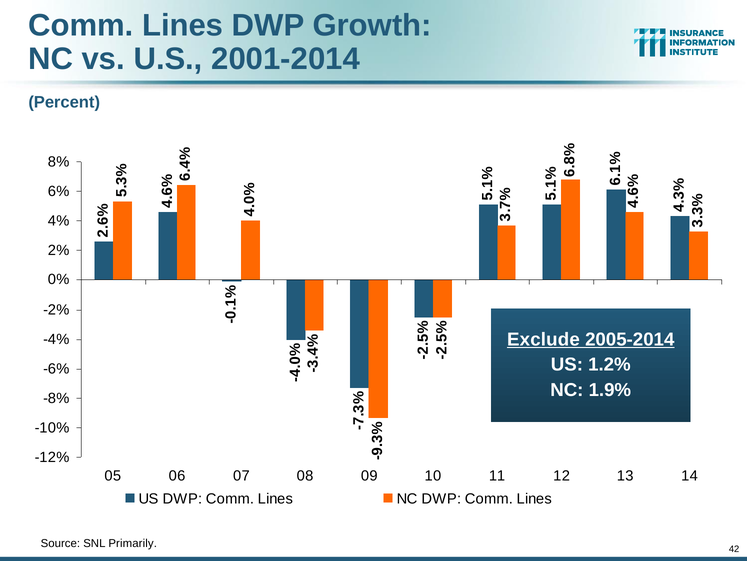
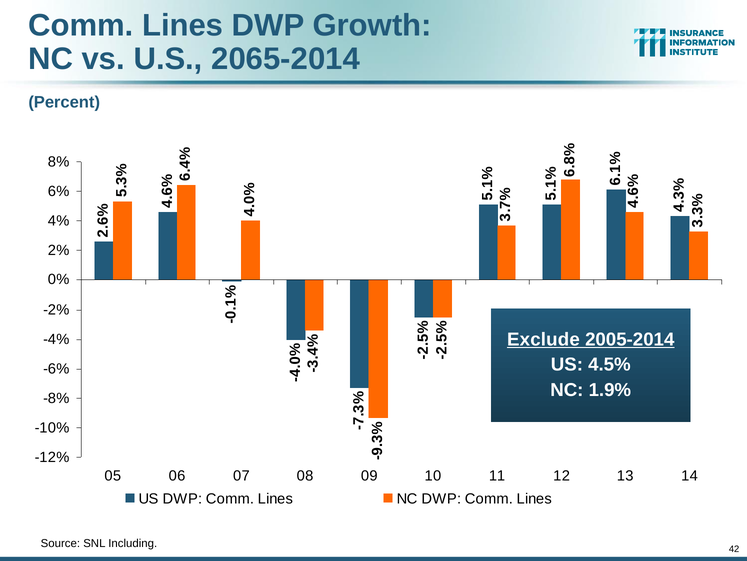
2001-2014: 2001-2014 -> 2065-2014 (286, 59)
1.2%: 1.2% -> 4.5% (609, 364)
Primarily: Primarily -> Including (133, 543)
